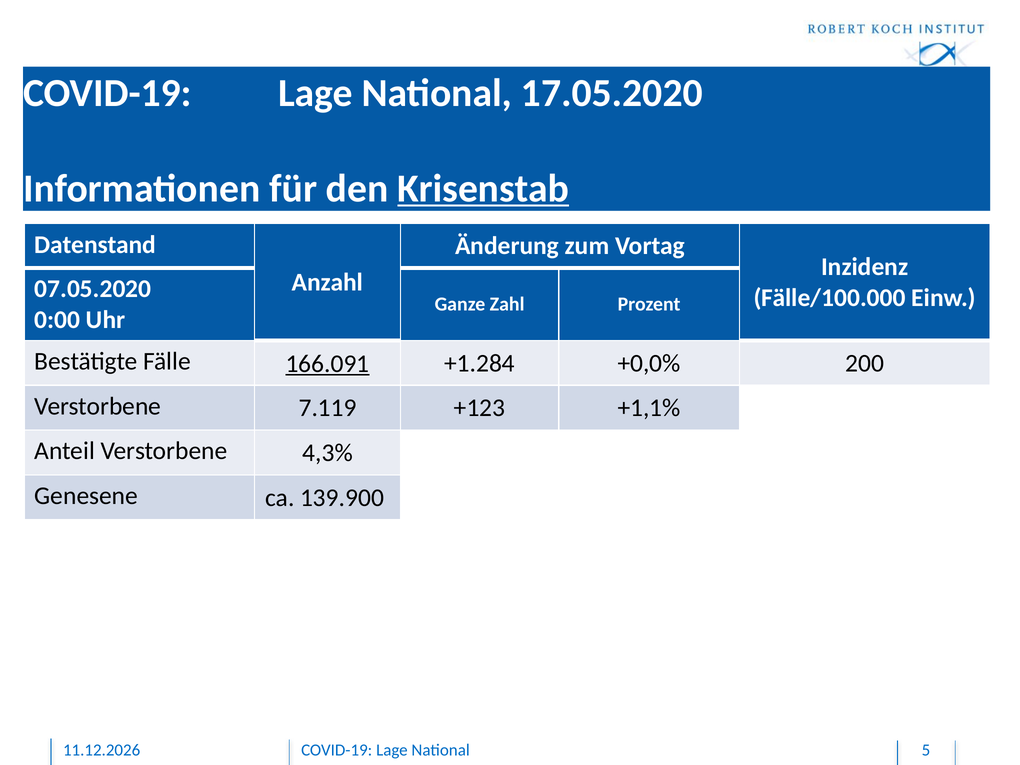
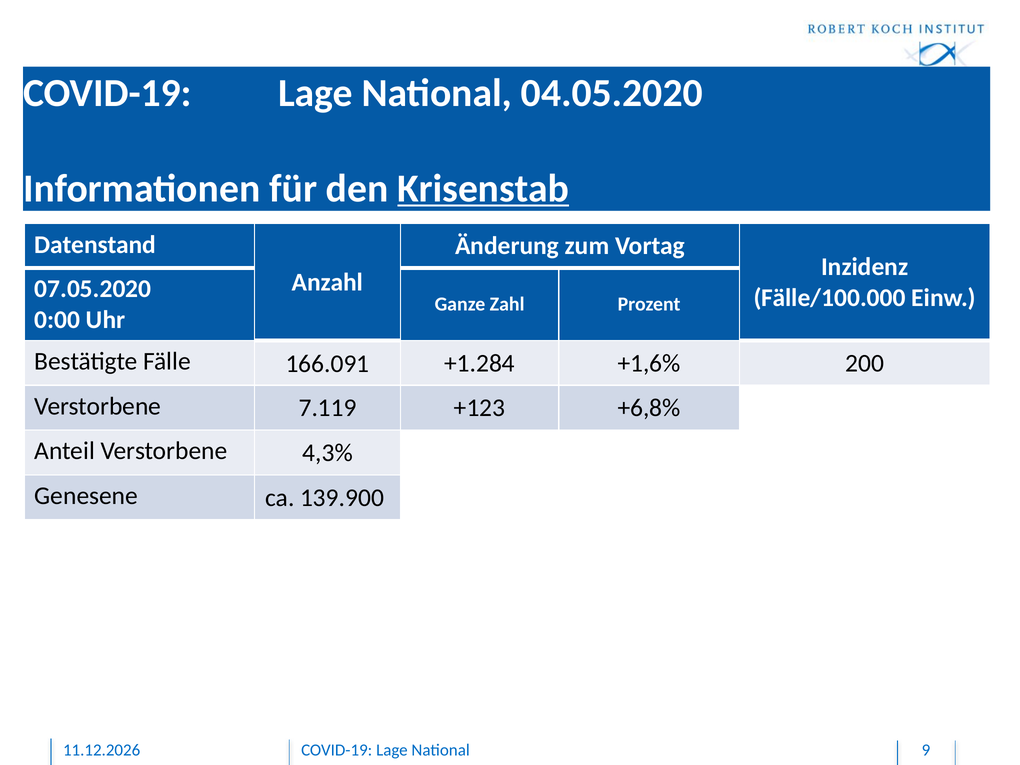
17.05.2020: 17.05.2020 -> 04.05.2020 (612, 93)
166.091 underline: present -> none (327, 364)
+0,0%: +0,0% -> +1,6% (649, 363)
+1,1%: +1,1% -> +6,8% (649, 408)
5: 5 -> 9 (926, 750)
